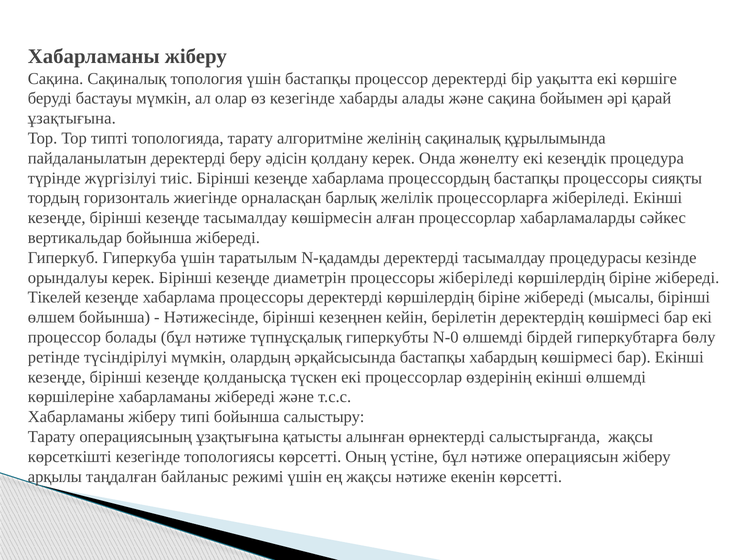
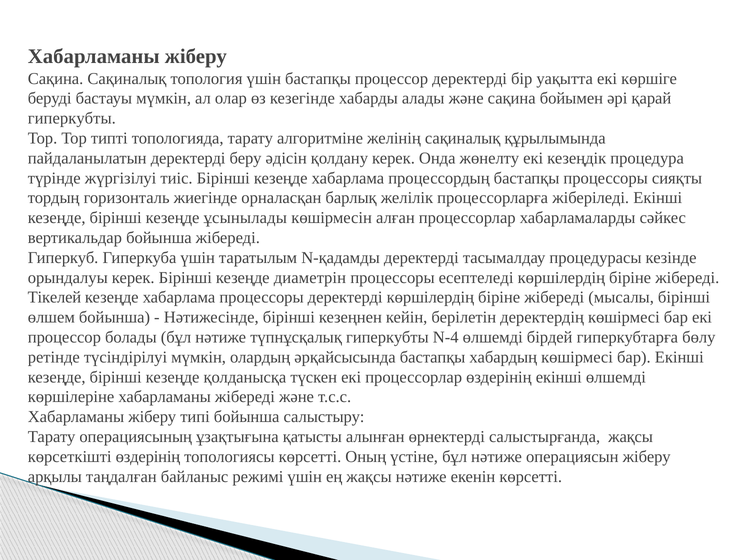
ұзақтығына: ұзақтығына -> гиперкубты (72, 118)
кезеңде тасымалдау: тасымалдау -> ұсынылады (245, 218)
процессоры жіберіледі: жіберіледі -> есептеледі (476, 278)
N-0: N-0 -> N-4 (446, 337)
көрсеткішті кезегінде: кезегінде -> өздерінің (148, 457)
